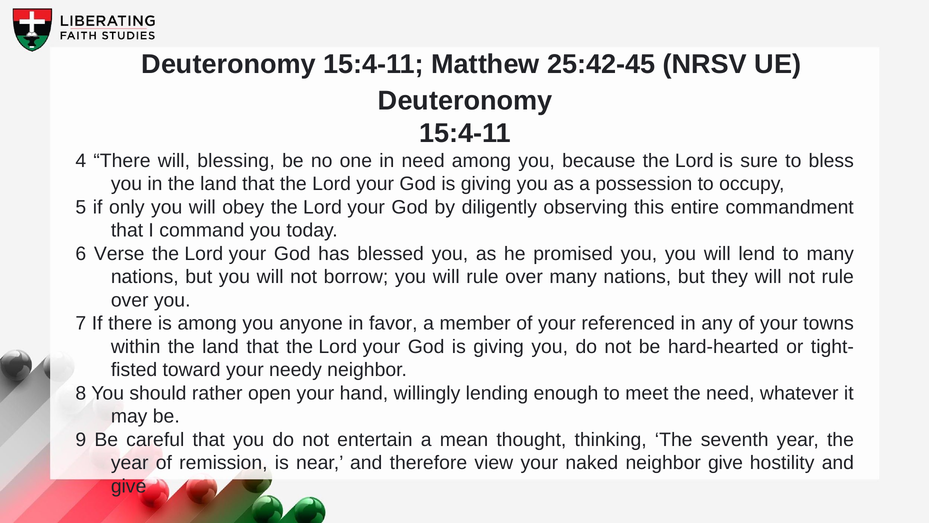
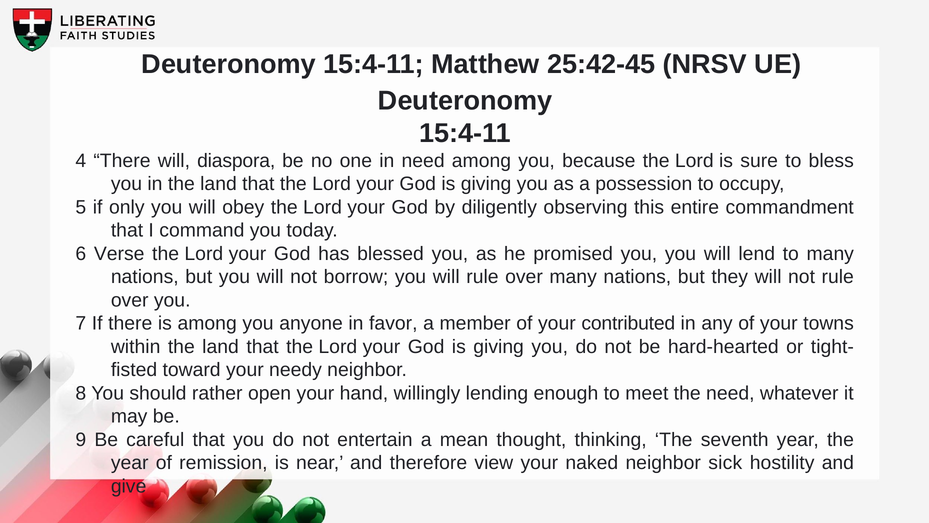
blessing: blessing -> diaspora (236, 161)
referenced: referenced -> contributed (628, 323)
neighbor give: give -> sick (725, 463)
